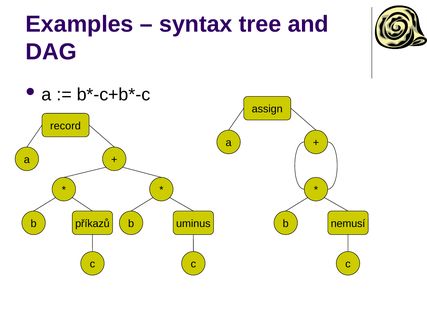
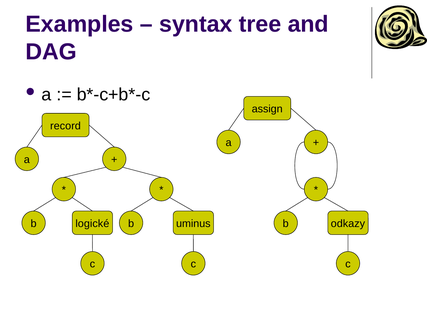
příkazů: příkazů -> logické (92, 223)
nemusí: nemusí -> odkazy (348, 223)
